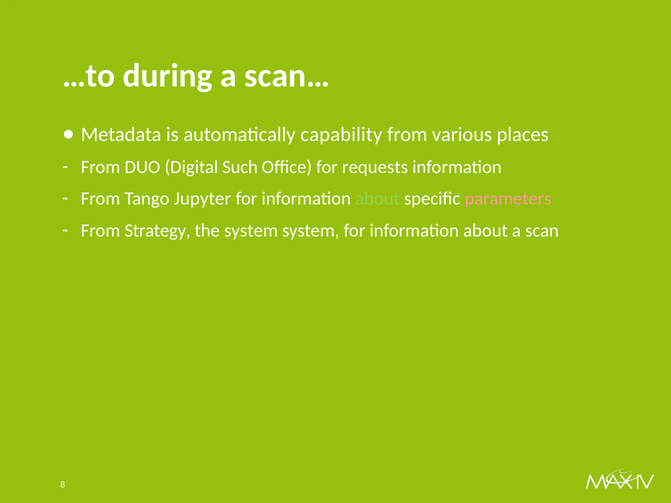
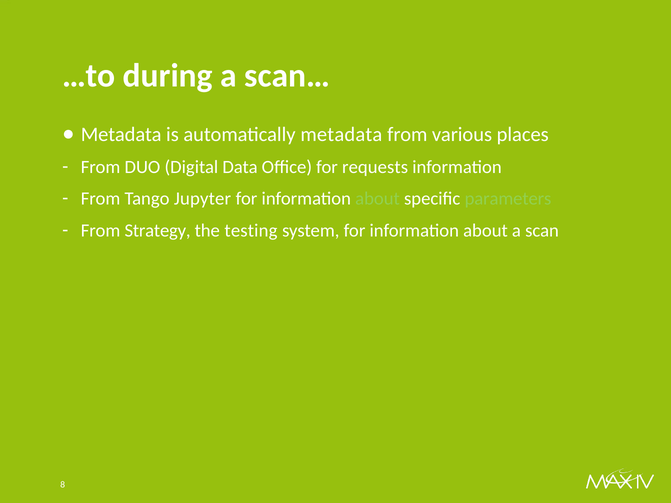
automatically capability: capability -> metadata (341, 134)
Such: Such -> Data (240, 167)
parameters colour: pink -> light green (508, 199)
the system: system -> testing (251, 231)
